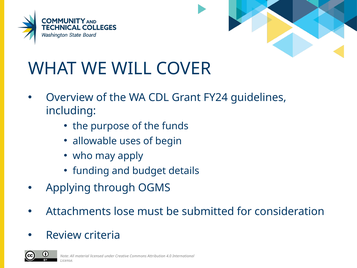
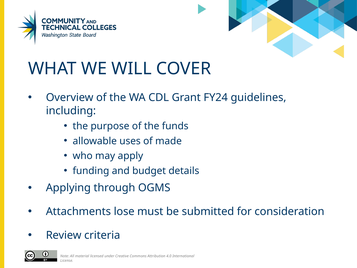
begin: begin -> made (169, 141)
